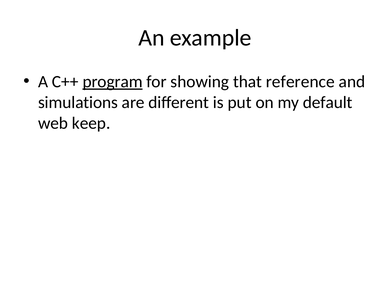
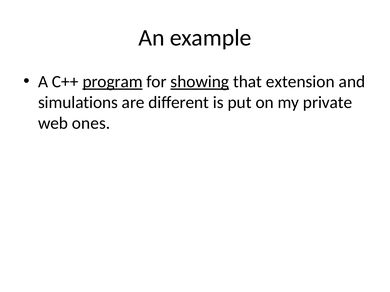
showing underline: none -> present (200, 82)
reference: reference -> extension (300, 82)
default: default -> private (328, 103)
keep: keep -> ones (91, 123)
